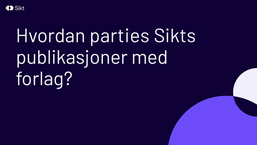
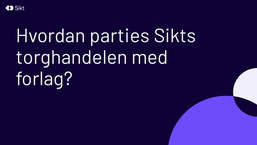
publikasjoner: publikasjoner -> torghandelen (72, 57)
